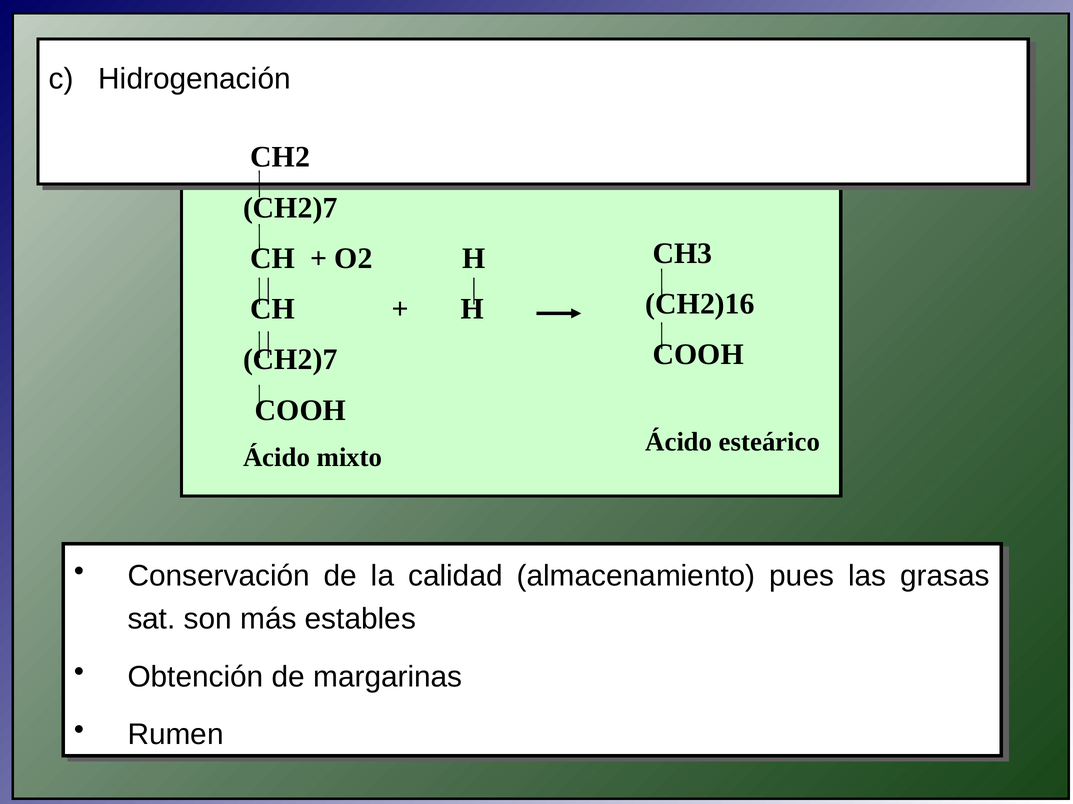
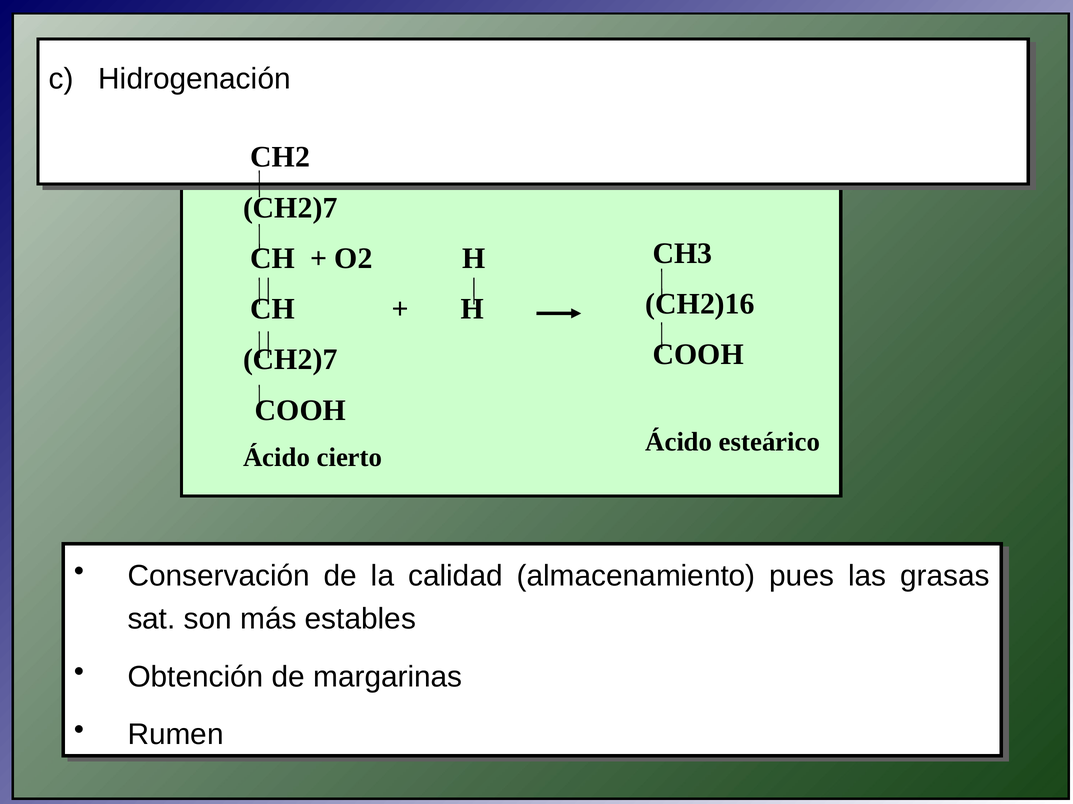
mixto: mixto -> cierto (349, 458)
